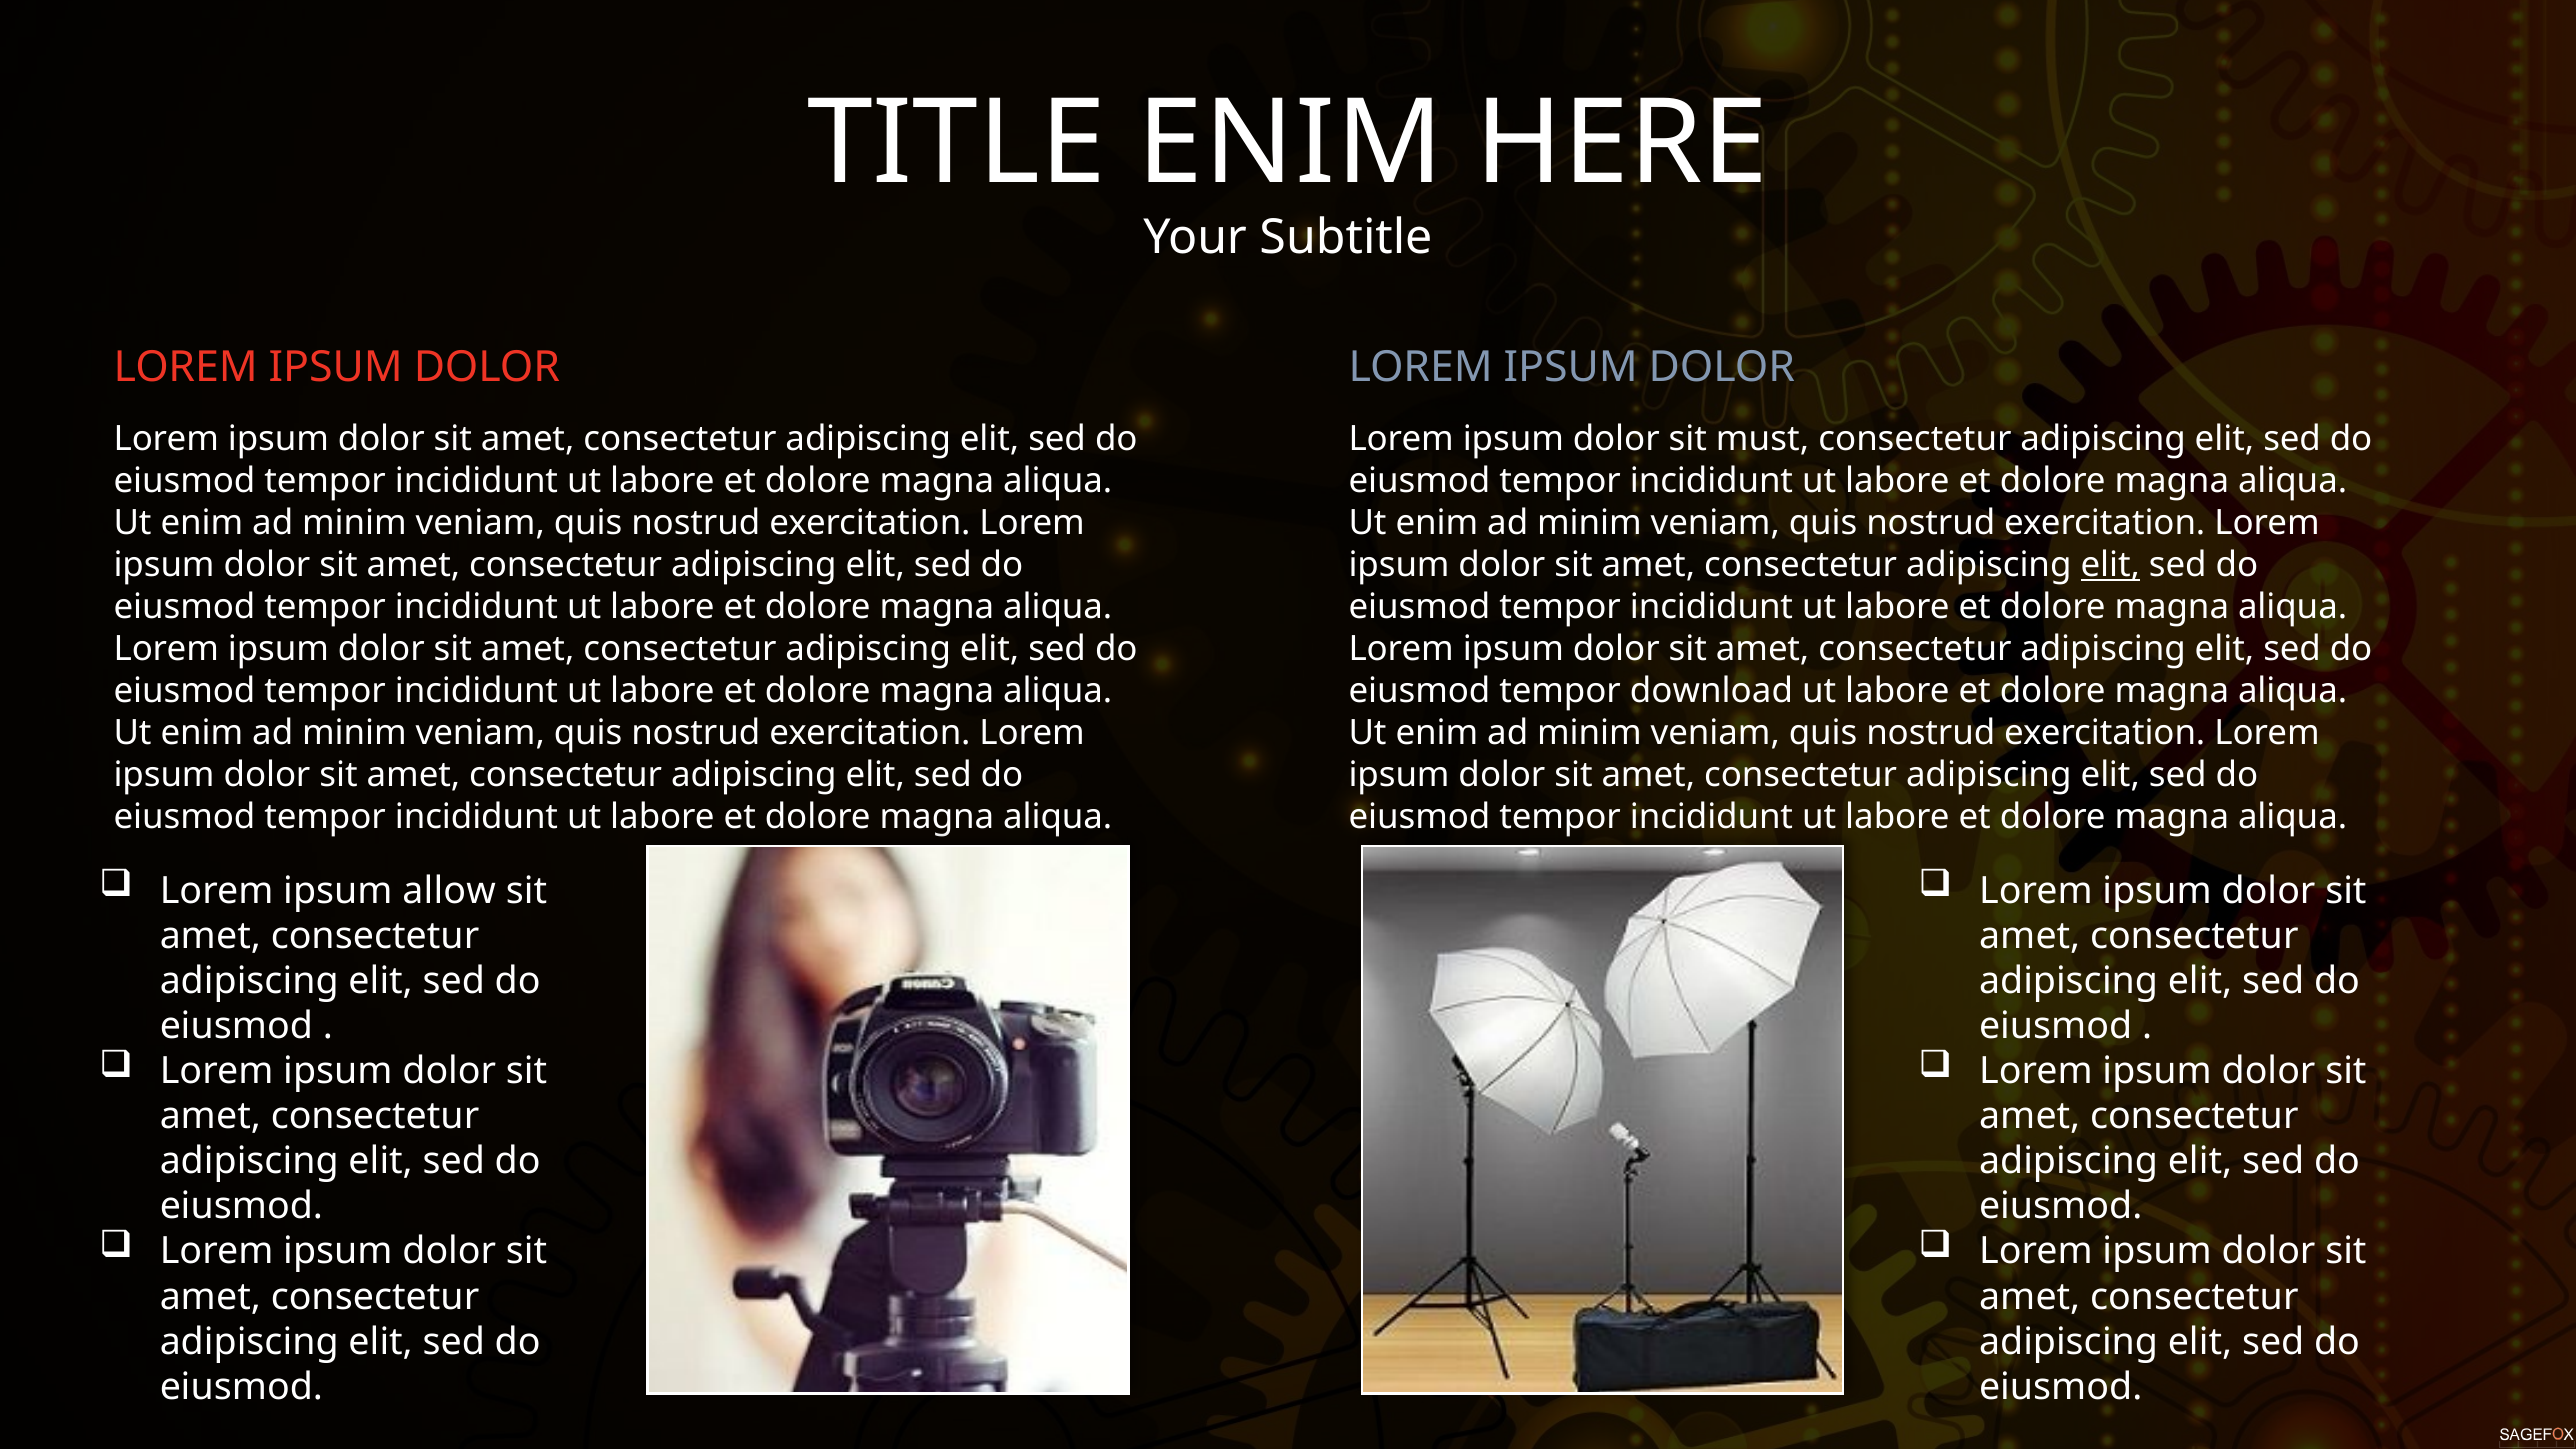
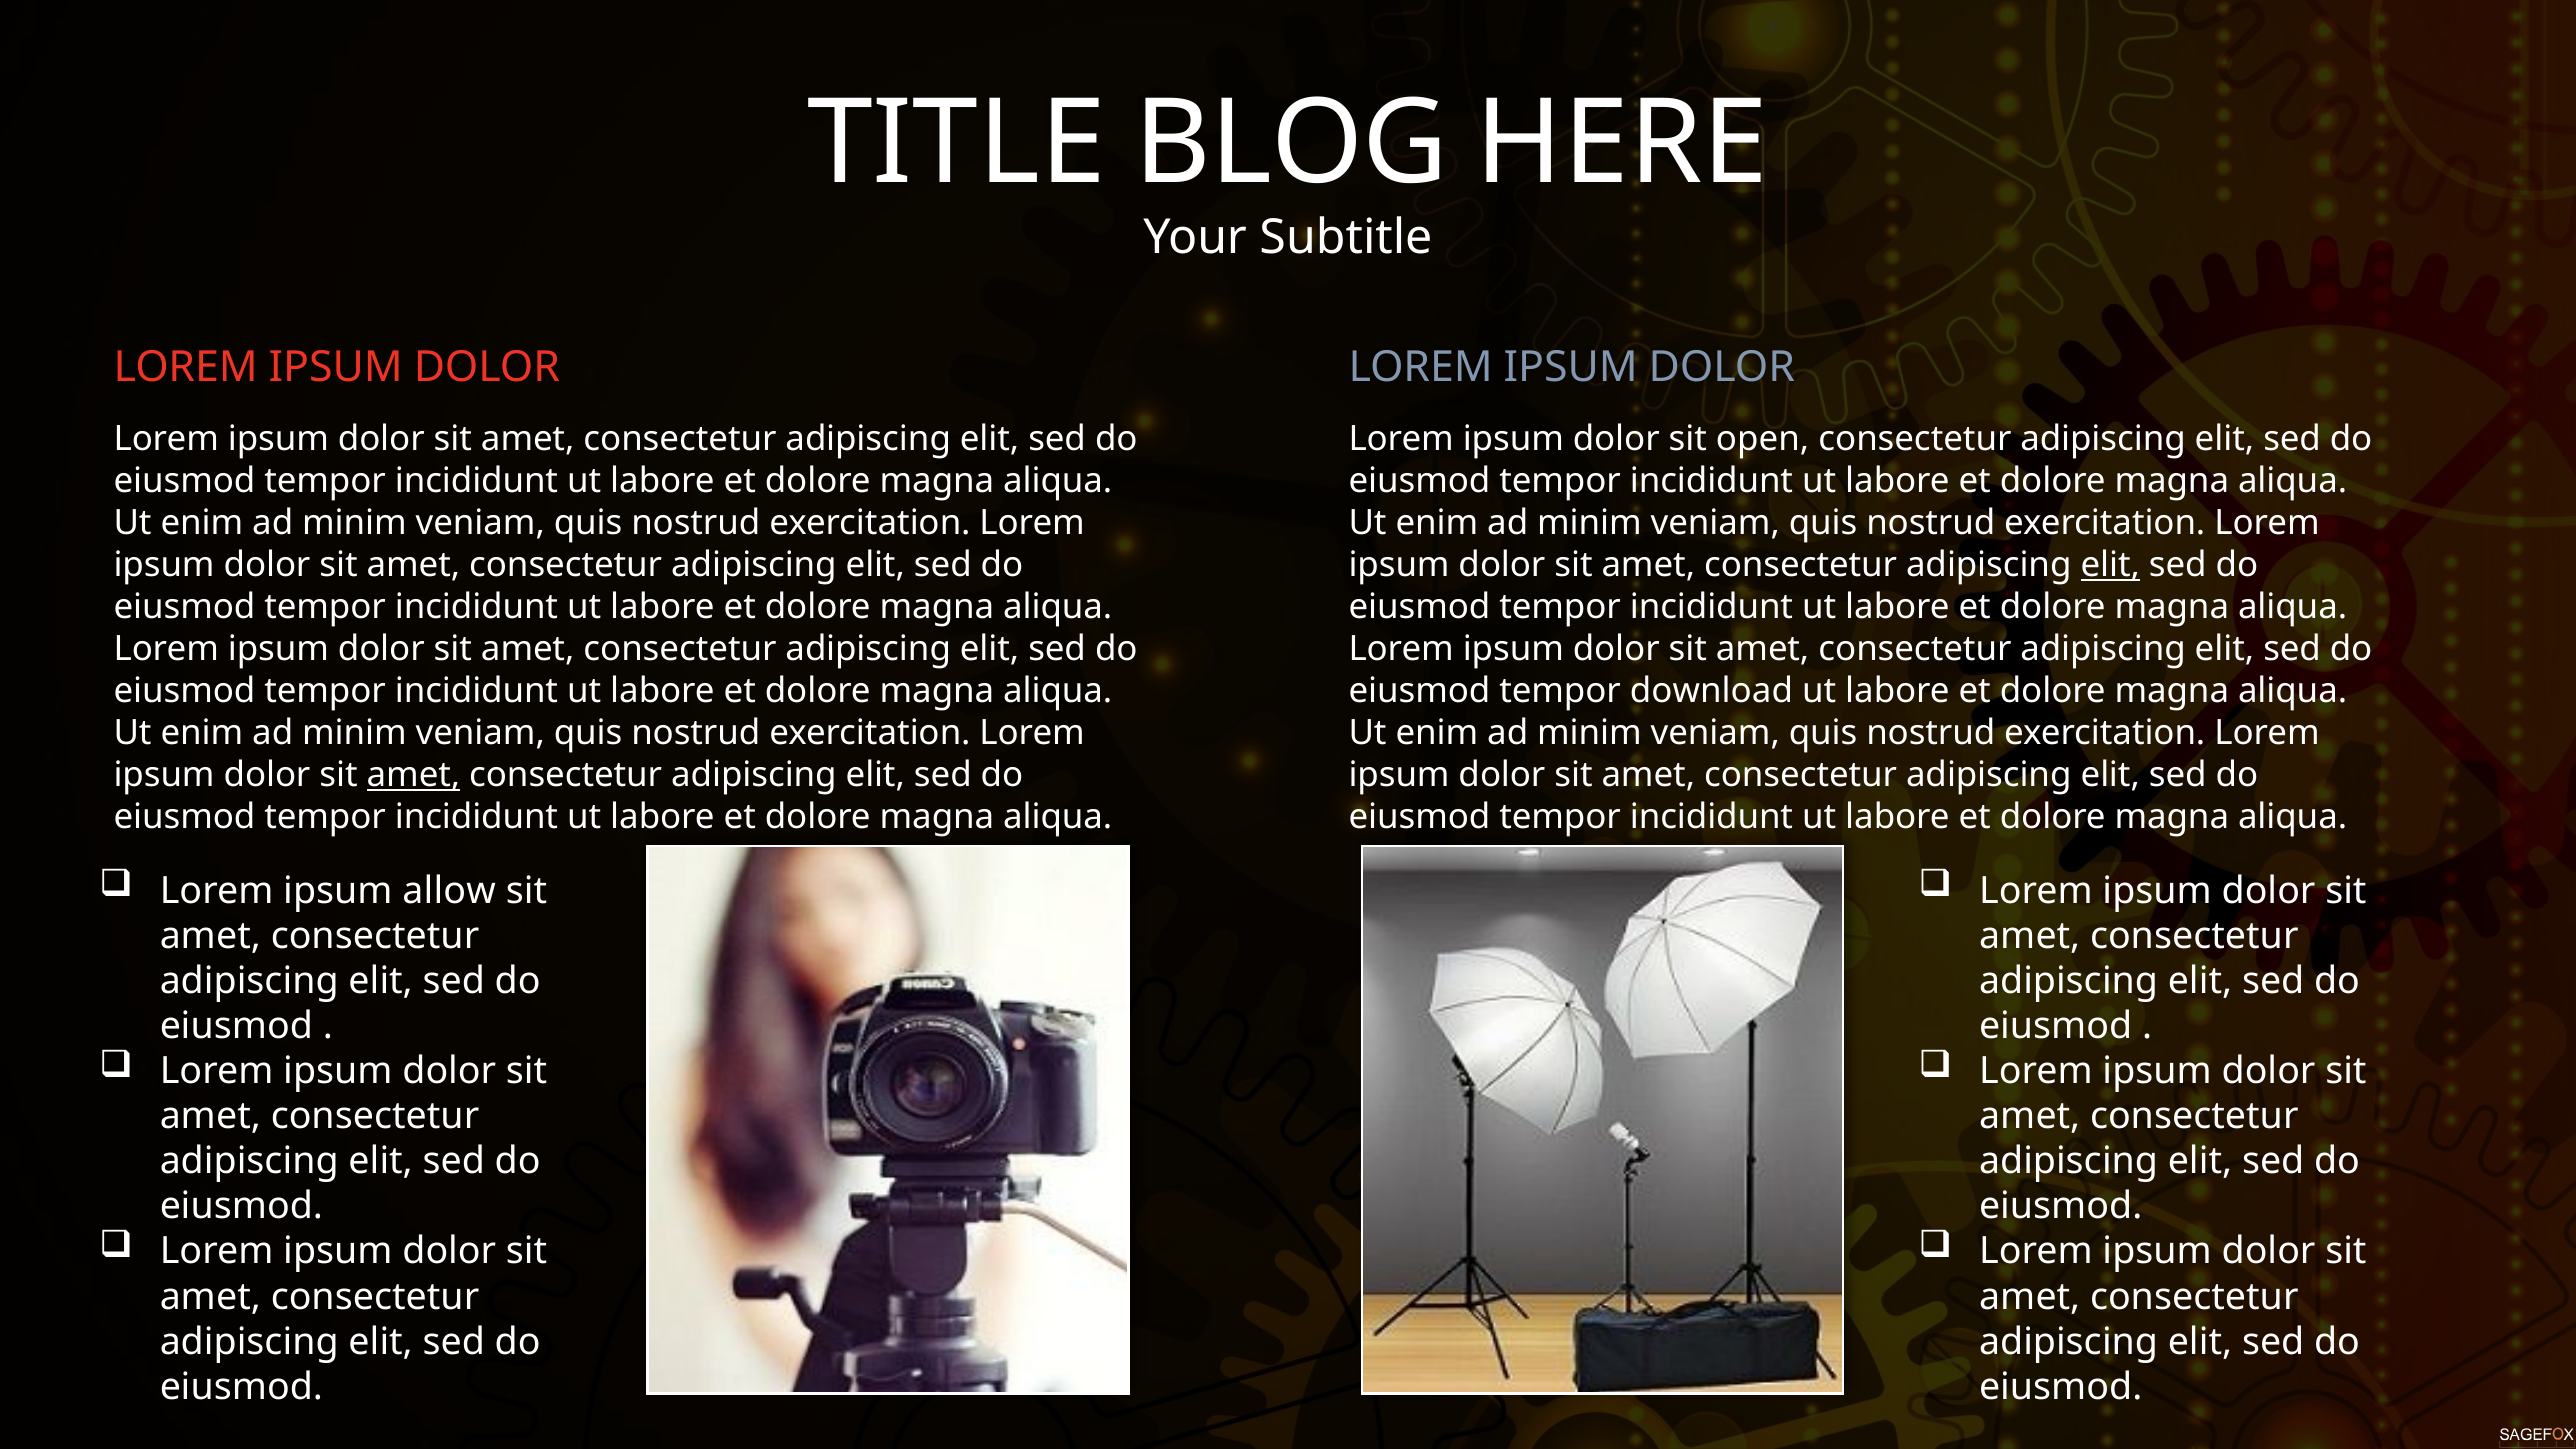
TITLE ENIM: ENIM -> BLOG (1292, 143)
must: must -> open (1763, 439)
amet underline: none -> present (413, 775)
